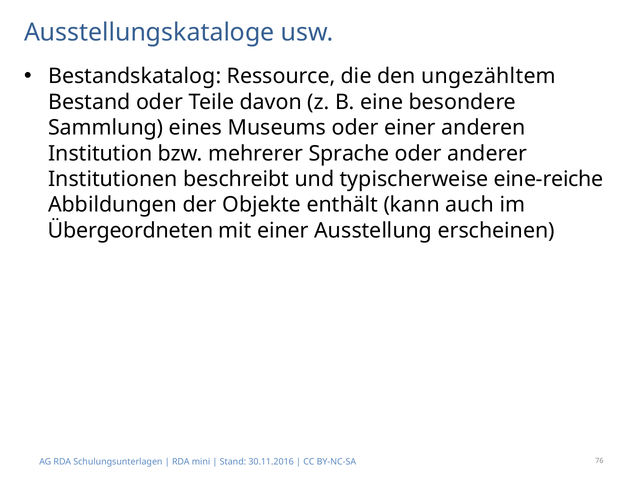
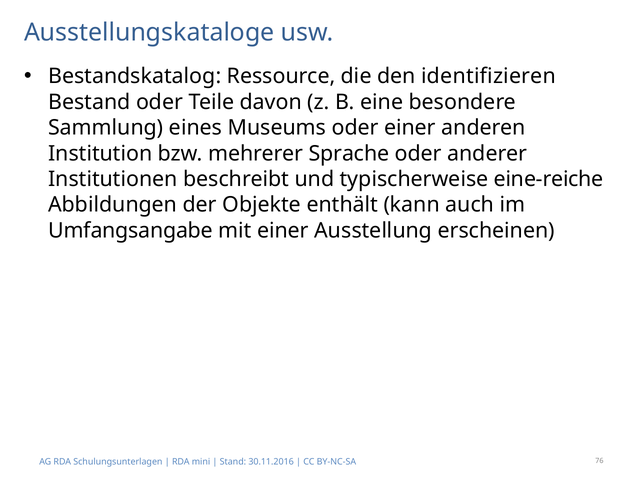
ungezähltem: ungezähltem -> identifizieren (489, 76)
Übergeordneten: Übergeordneten -> Umfangsangabe (131, 230)
